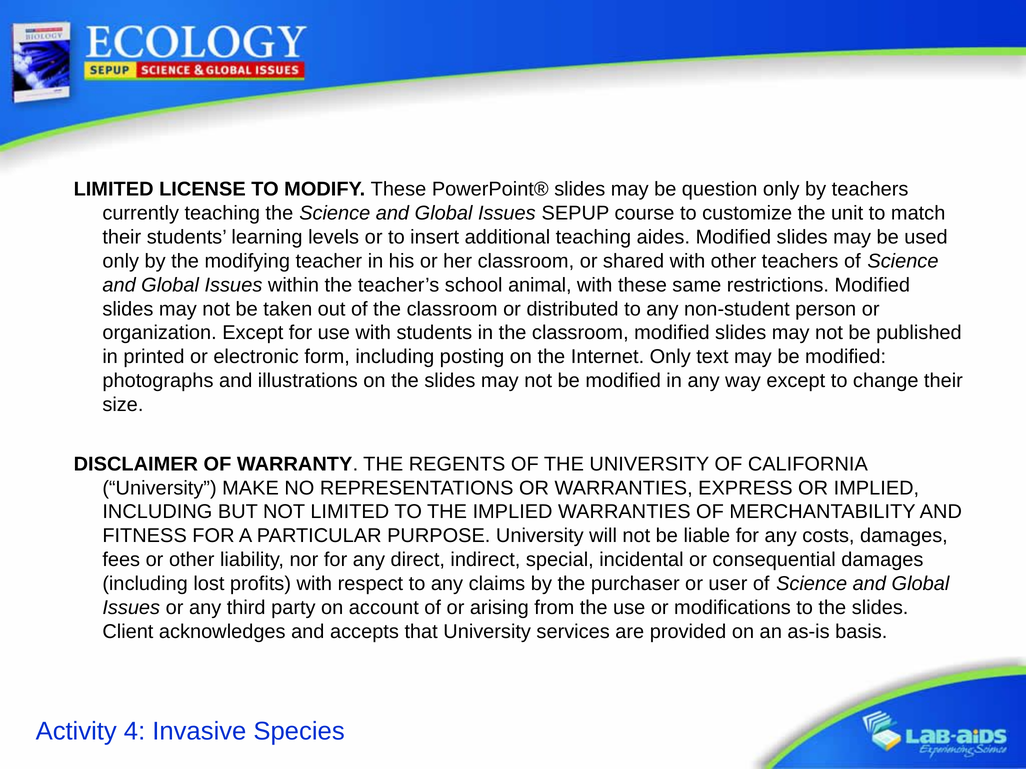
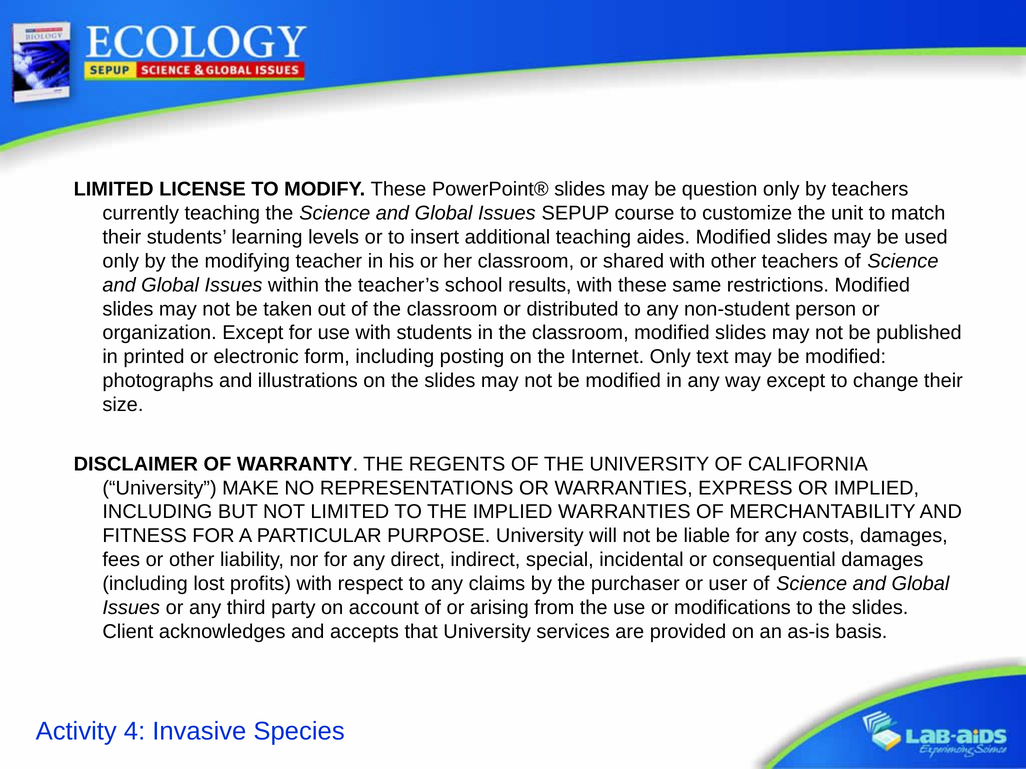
animal: animal -> results (540, 285)
